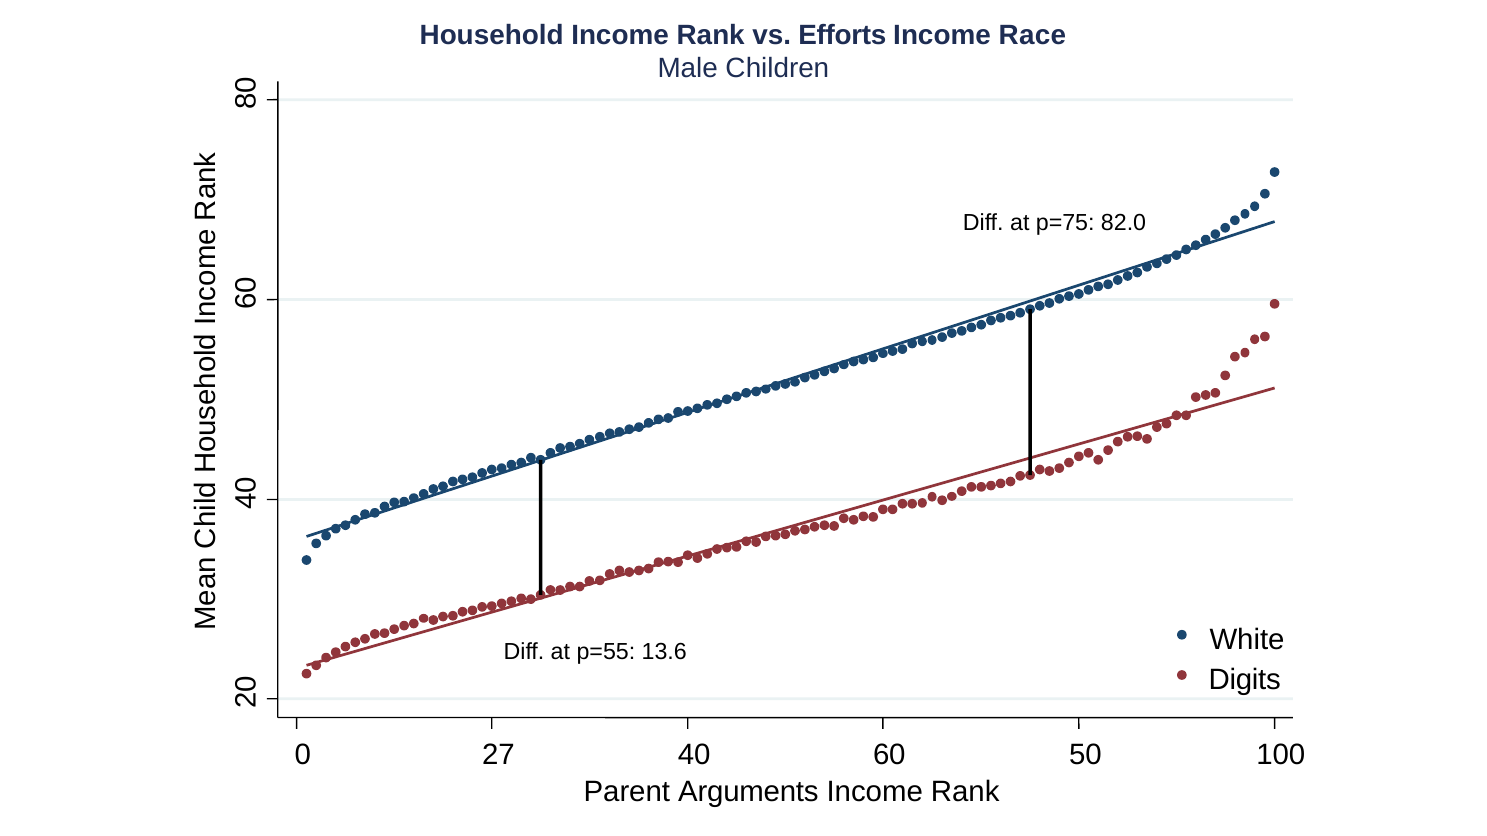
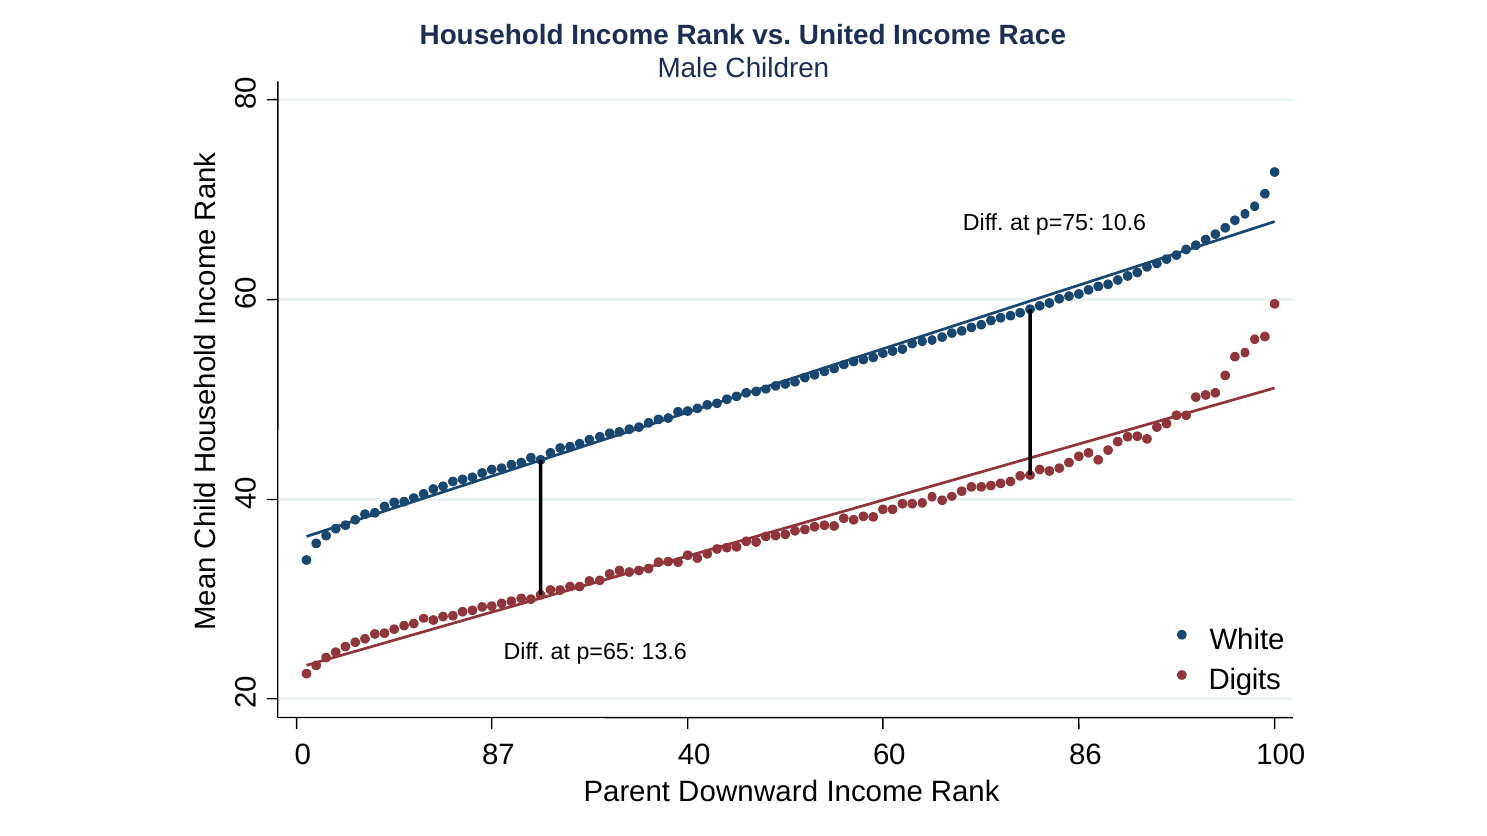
Efforts: Efforts -> United (842, 35)
82.0: 82.0 -> 10.6 (1124, 223)
p=55: p=55 -> p=65 (606, 653)
27: 27 -> 87 (498, 755)
50: 50 -> 86 (1085, 755)
Arguments: Arguments -> Downward (748, 792)
